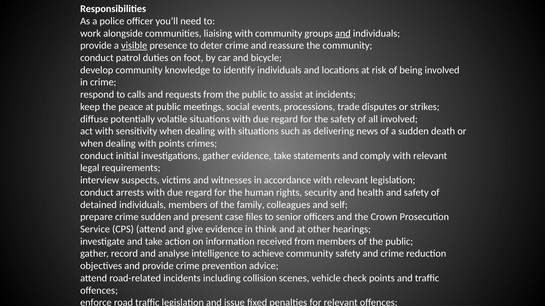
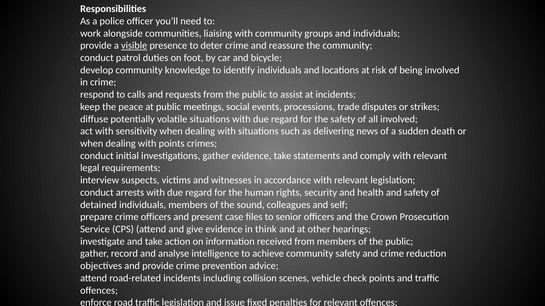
and underline: present -> none (343, 33)
family: family -> sound (251, 205)
crime sudden: sudden -> officers (156, 217)
